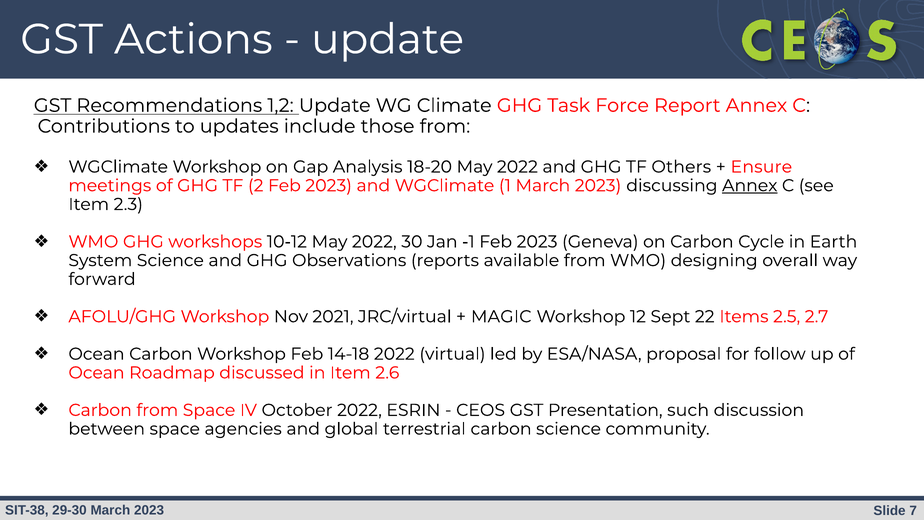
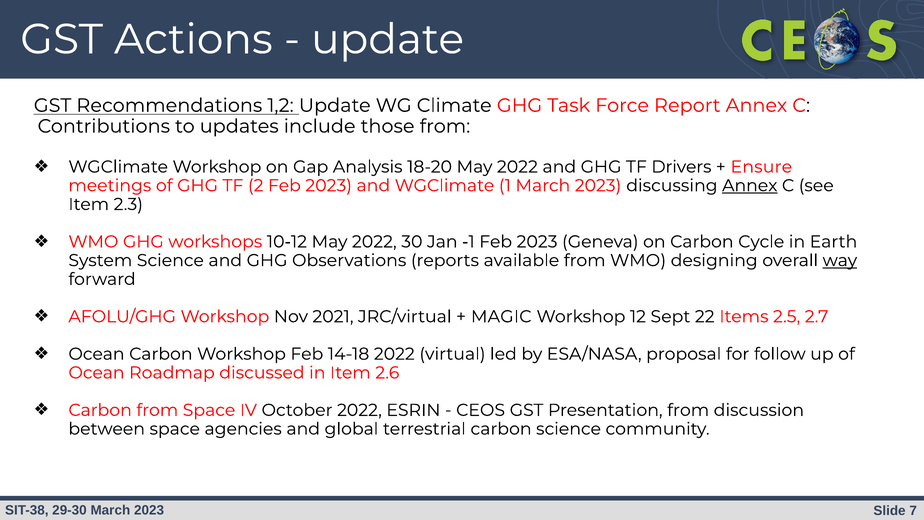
Others: Others -> Drivers (681, 167)
way underline: none -> present (840, 260)
Presentation such: such -> from (688, 410)
